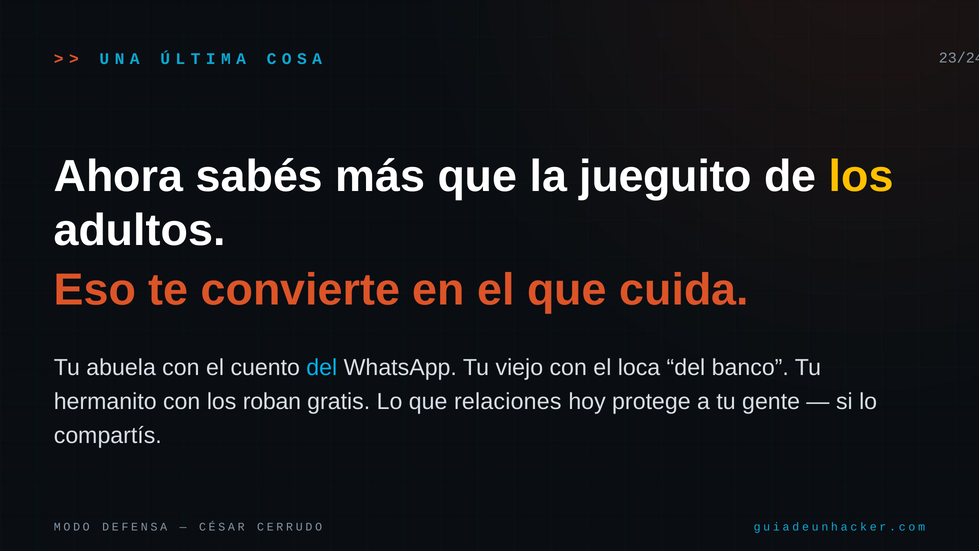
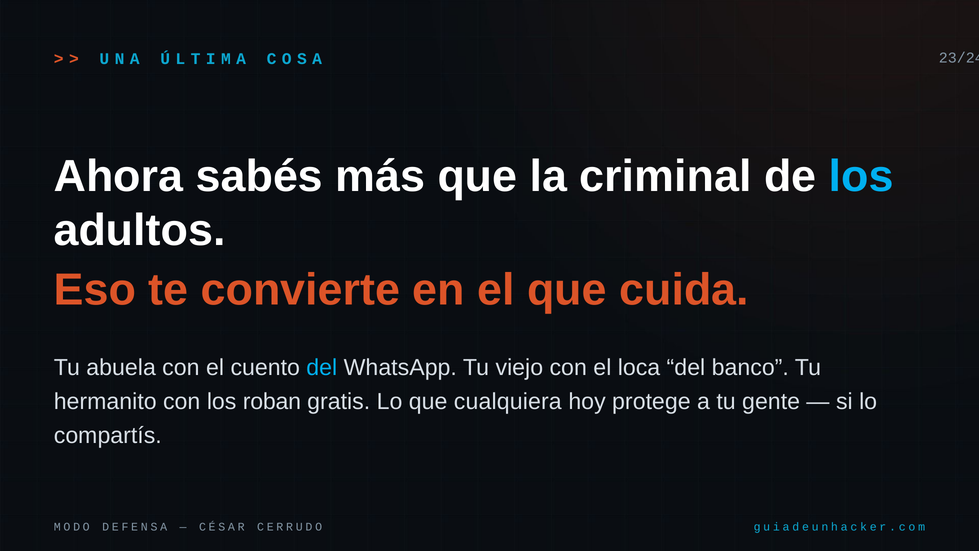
jueguito: jueguito -> criminal (665, 176)
los colour: yellow -> light blue (861, 176)
relaciones: relaciones -> cualquiera (508, 401)
